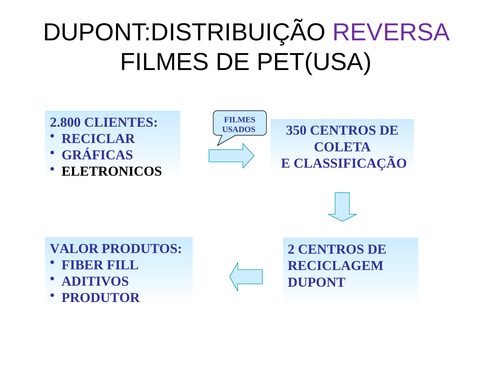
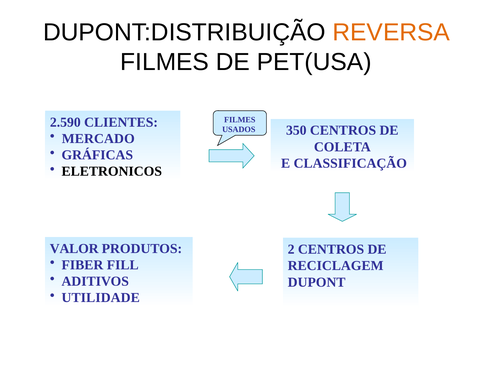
REVERSA colour: purple -> orange (391, 32)
2.800: 2.800 -> 2.590 (65, 122)
RECICLAR: RECICLAR -> MERCADO (98, 139)
PRODUTOR: PRODUTOR -> UTILIDADE (101, 298)
